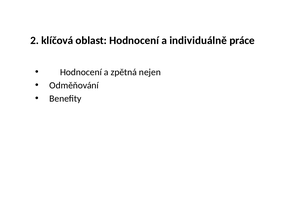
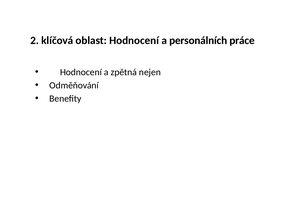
individuálně: individuálně -> personálních (198, 41)
